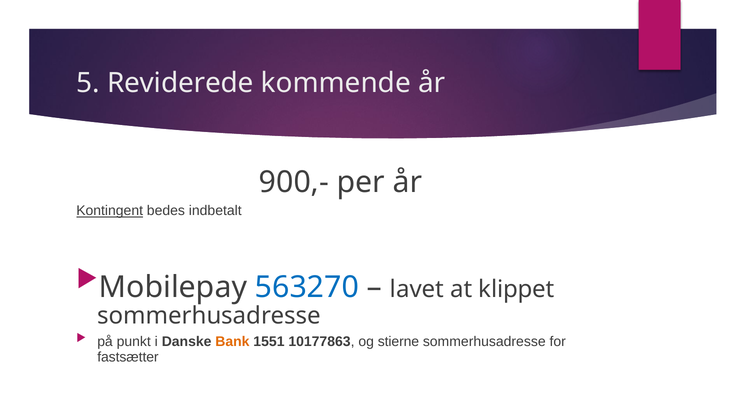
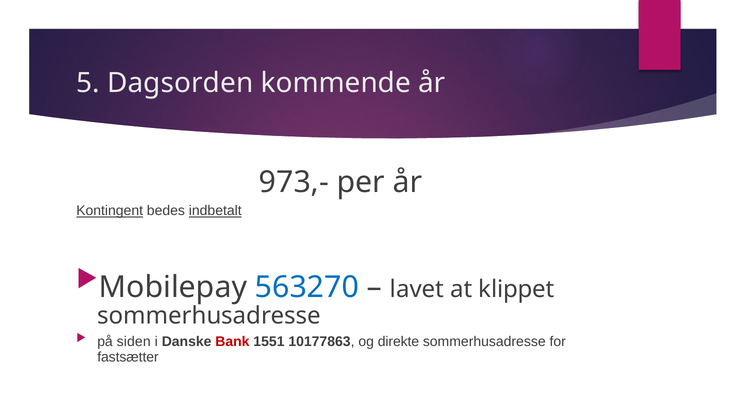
Reviderede: Reviderede -> Dagsorden (180, 83)
900,-: 900,- -> 973,- (294, 182)
indbetalt underline: none -> present (215, 211)
punkt: punkt -> siden (134, 342)
Bank colour: orange -> red (232, 342)
stierne: stierne -> direkte (398, 342)
